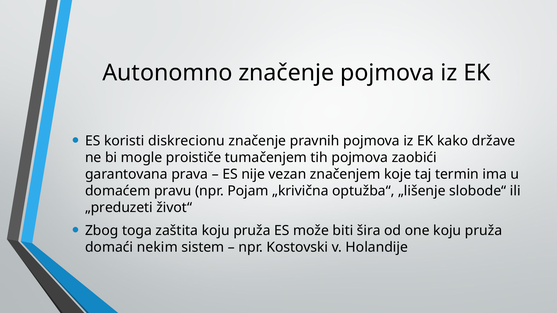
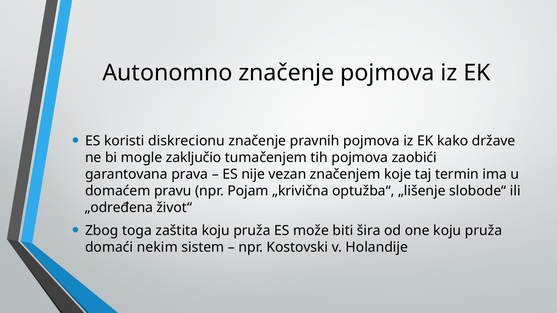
proističe: proističe -> zaključio (194, 158)
„preduzeti: „preduzeti -> „određena (119, 208)
